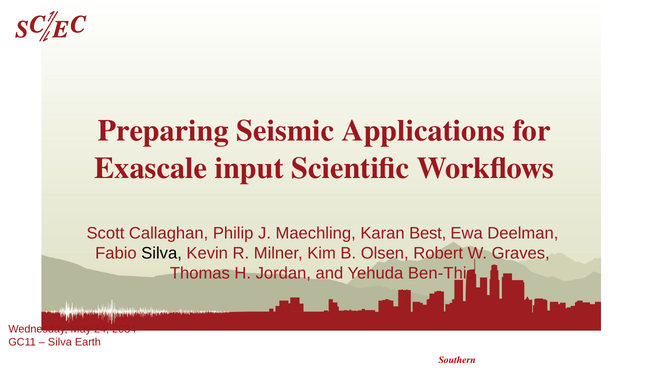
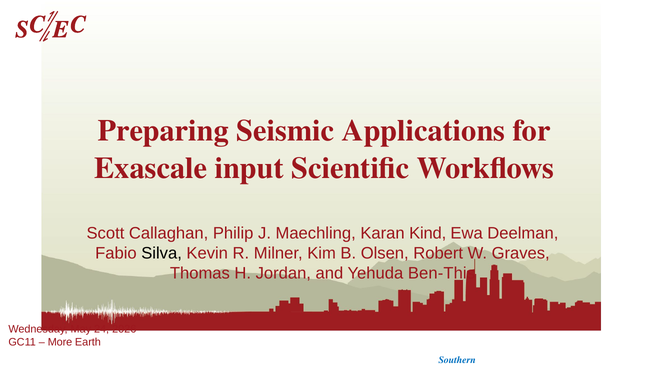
Best: Best -> Kind (428, 233)
2034: 2034 -> 2026 (124, 329)
Silva: Silva -> More (60, 342)
Southern colour: red -> blue (457, 360)
